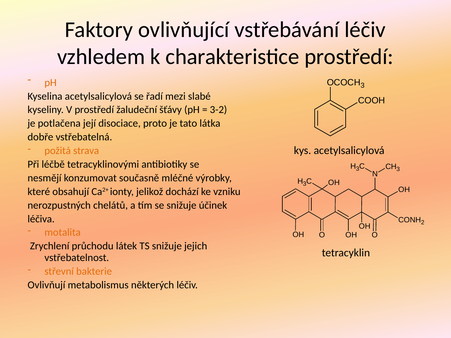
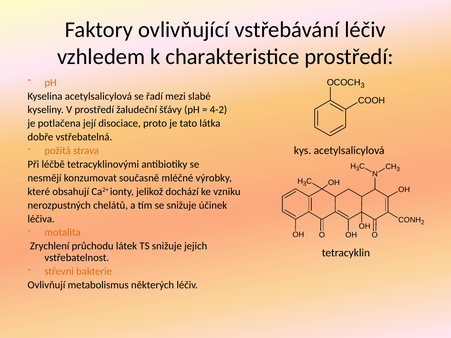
3-2: 3-2 -> 4-2 (218, 110)
